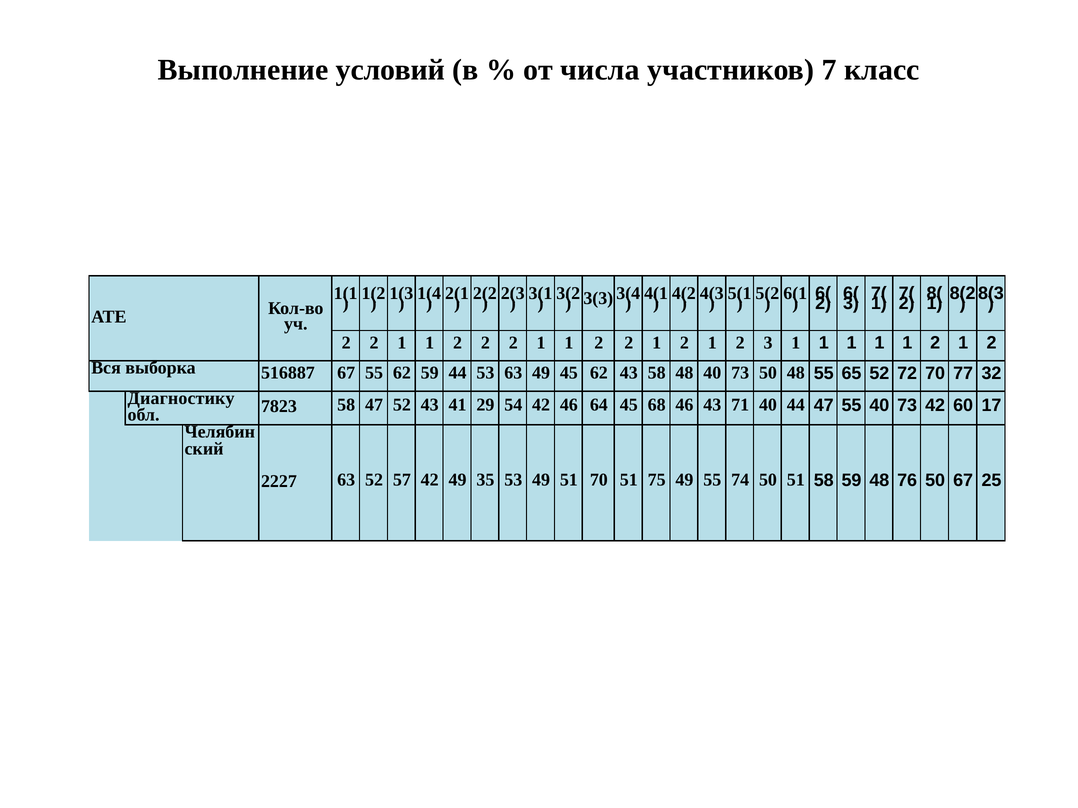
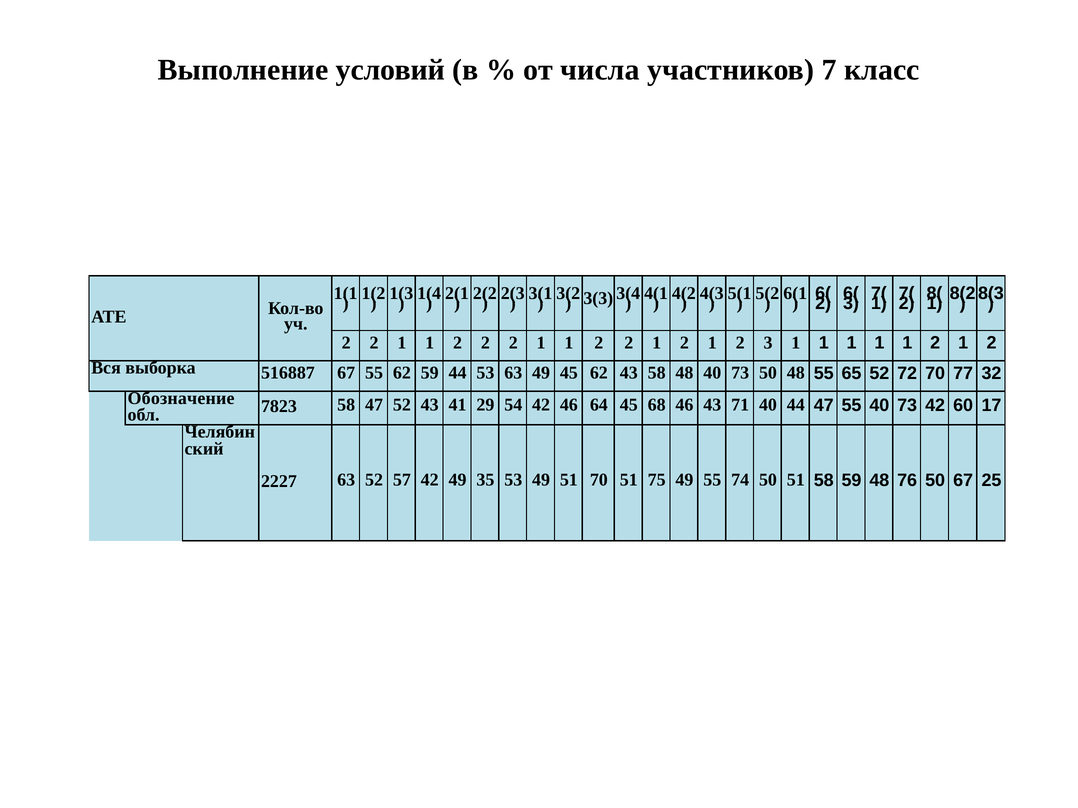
Диагностику: Диагностику -> Обозначение (181, 398)
